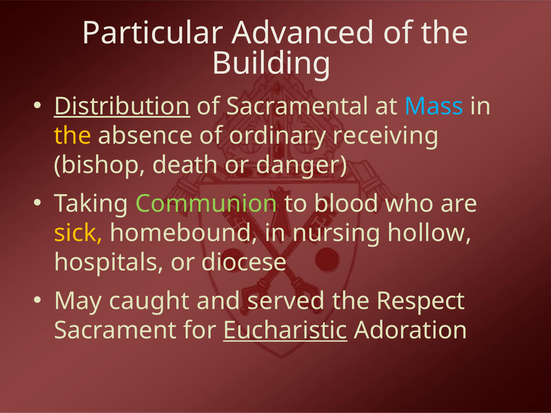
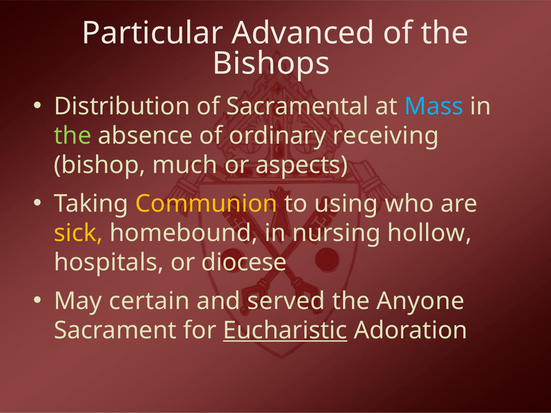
Building: Building -> Bishops (271, 63)
Distribution underline: present -> none (122, 106)
the colour: yellow -> light green (73, 136)
death: death -> much (185, 165)
danger: danger -> aspects (302, 165)
Communion colour: light green -> yellow (206, 204)
blood: blood -> using (346, 204)
caught: caught -> certain (149, 301)
Respect: Respect -> Anyone (420, 301)
